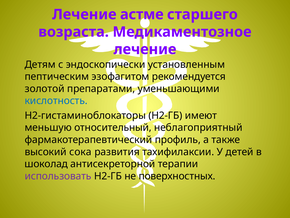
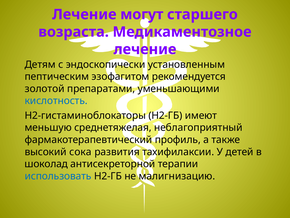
астме: астме -> могут (142, 14)
относительный: относительный -> среднетяжелая (113, 127)
использовать colour: purple -> blue (58, 176)
поверхностных: поверхностных -> малигнизацию (177, 176)
